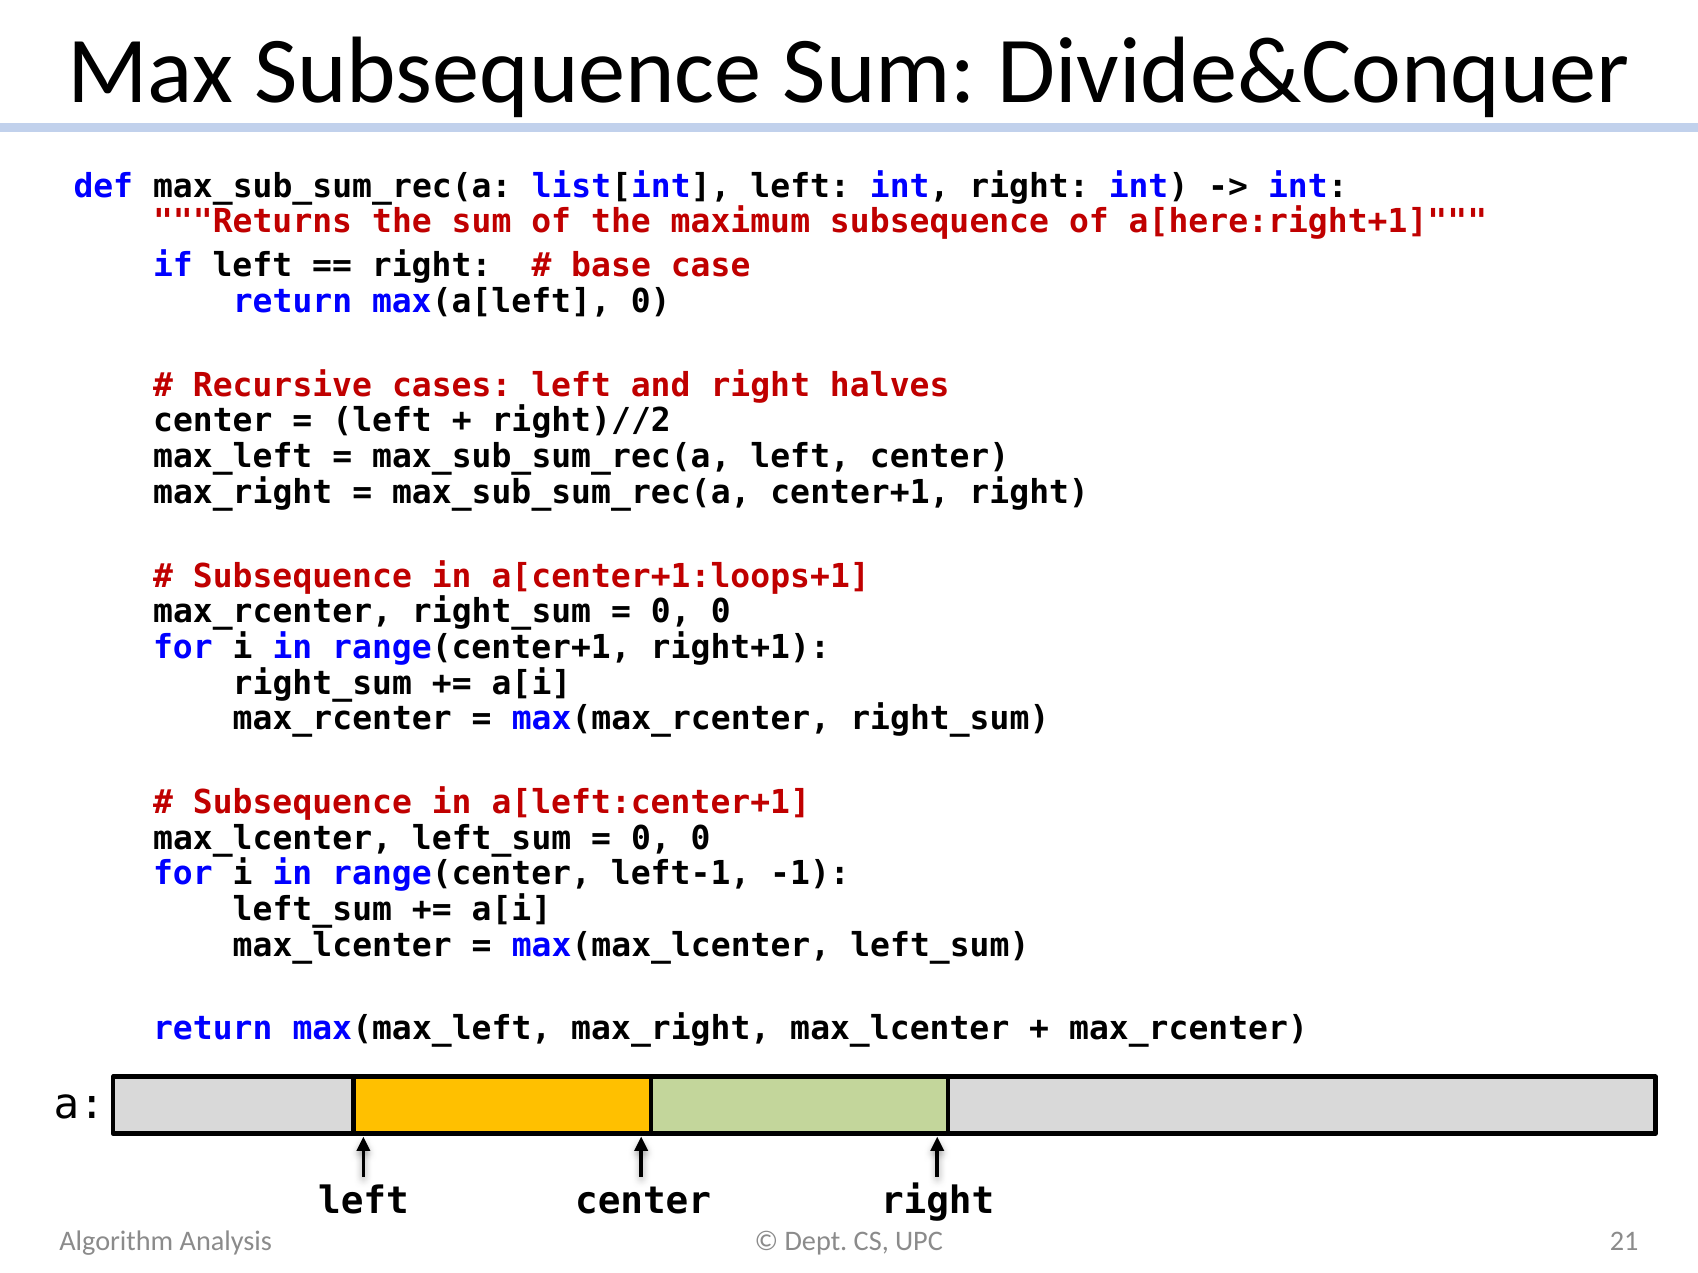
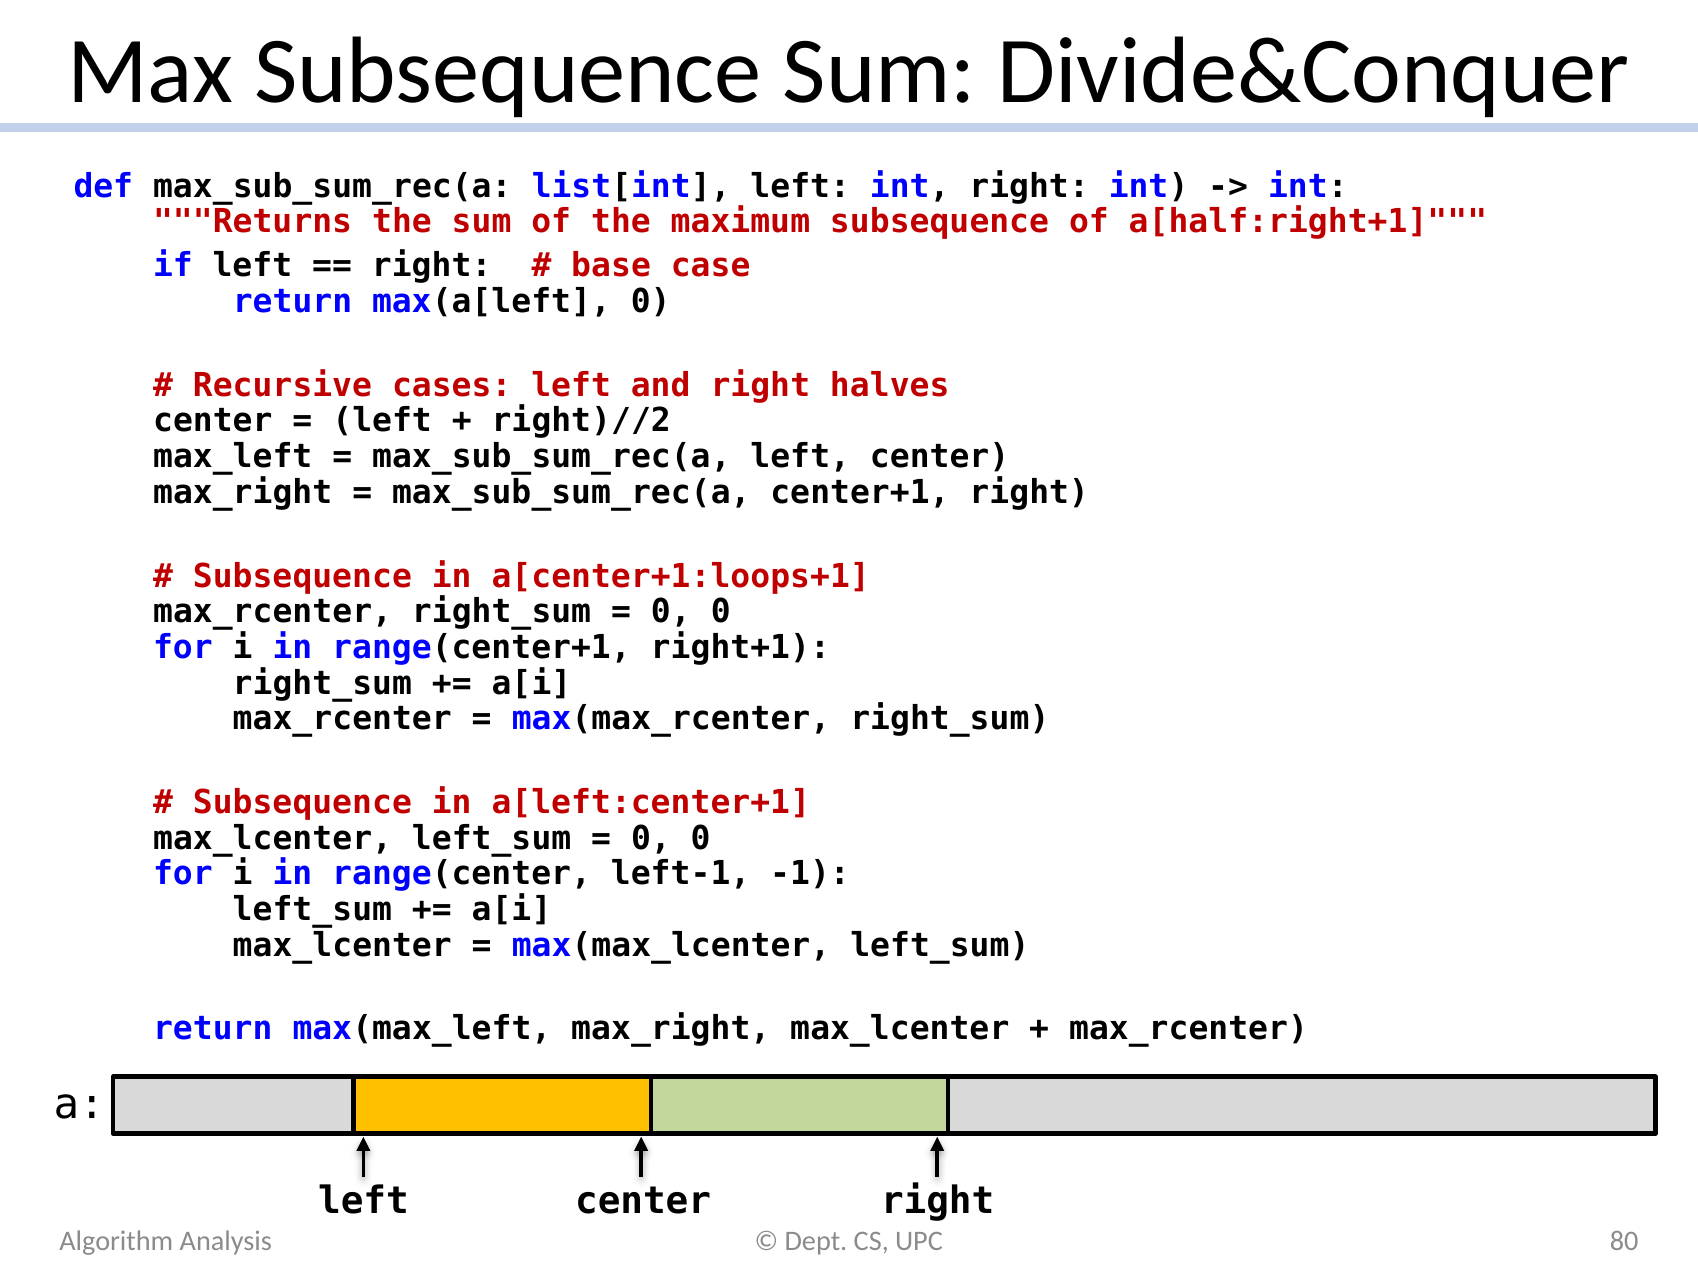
a[here:right+1: a[here:right+1 -> a[half:right+1 (1308, 222)
21: 21 -> 80 (1624, 1241)
